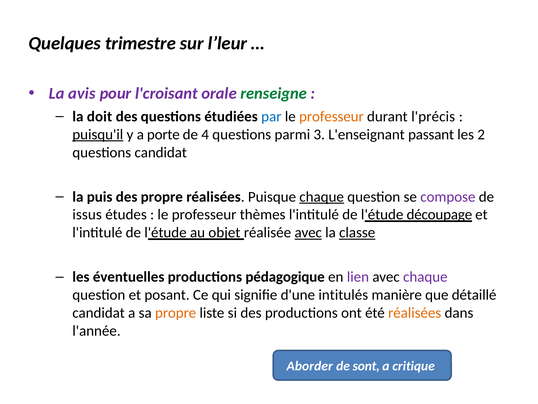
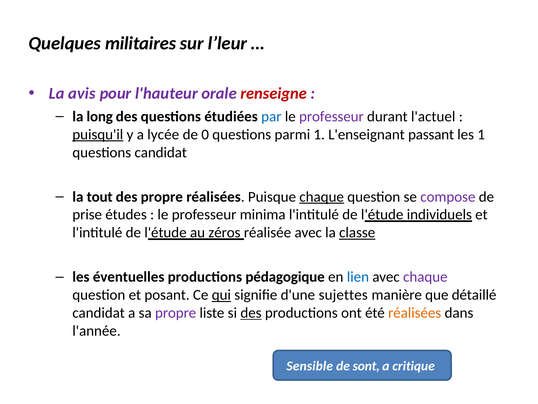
trimestre: trimestre -> militaires (141, 43)
l'croisant: l'croisant -> l'hauteur (166, 93)
renseigne colour: green -> red (274, 93)
doit: doit -> long (100, 116)
professeur colour: orange -> purple (331, 116)
l'précis: l'précis -> l'actuel (433, 116)
porte: porte -> lycée (163, 134)
4: 4 -> 0 (205, 134)
parmi 3: 3 -> 1 (319, 134)
les 2: 2 -> 1 (481, 134)
puis: puis -> tout (100, 197)
issus: issus -> prise (87, 214)
thèmes: thèmes -> minima (263, 214)
découpage: découpage -> individuels (439, 214)
objet: objet -> zéros (224, 232)
avec underline: present -> none (308, 232)
lien colour: purple -> blue (358, 277)
qui underline: none -> present (221, 295)
intitulés: intitulés -> sujettes (343, 295)
propre colour: orange -> purple (176, 313)
des underline: none -> present (251, 313)
Aborder: Aborder -> Sensible (310, 366)
